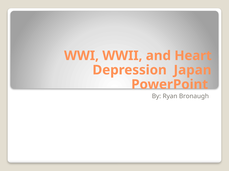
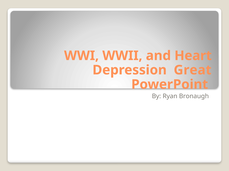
Japan: Japan -> Great (193, 70)
